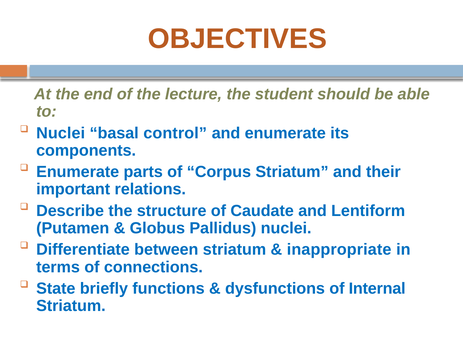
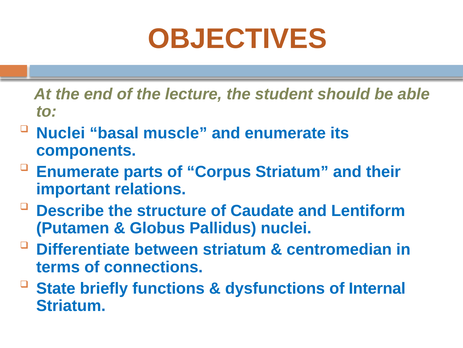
control: control -> muscle (175, 133)
inappropriate: inappropriate -> centromedian (339, 249)
